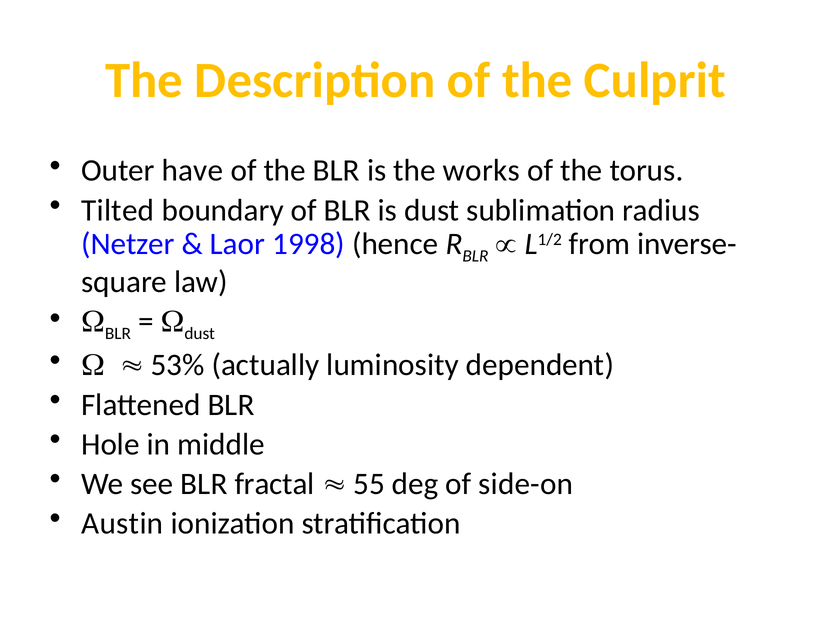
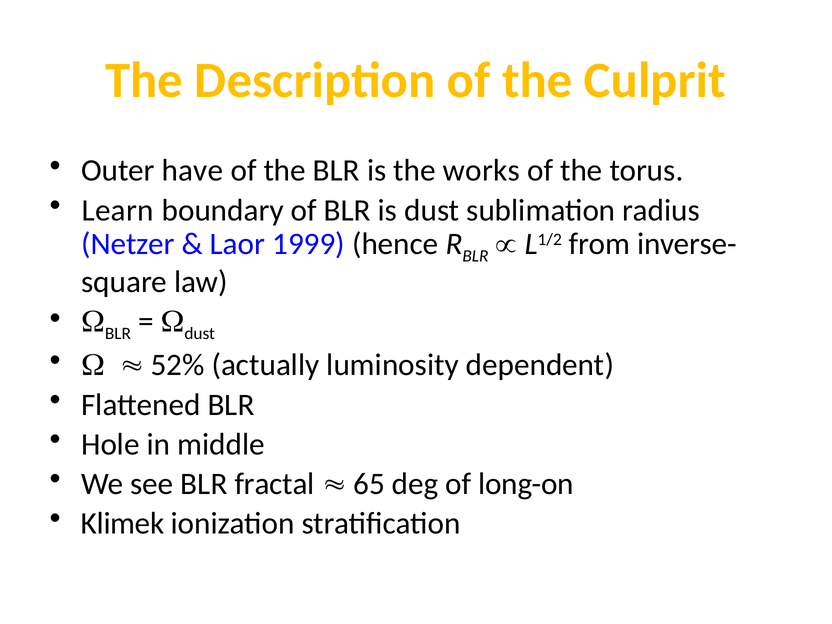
Tilted: Tilted -> Learn (118, 210)
1998: 1998 -> 1999 (309, 244)
53%: 53% -> 52% (178, 365)
55: 55 -> 65 (369, 484)
side-on: side-on -> long-on (526, 484)
Austin: Austin -> Klimek (123, 523)
